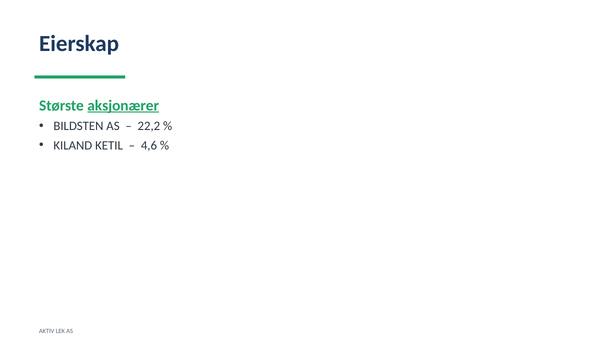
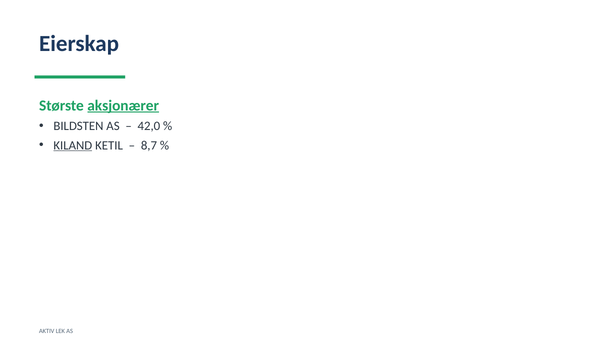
22,2: 22,2 -> 42,0 (149, 126)
KILAND underline: none -> present (73, 145)
4,6: 4,6 -> 8,7 (149, 145)
